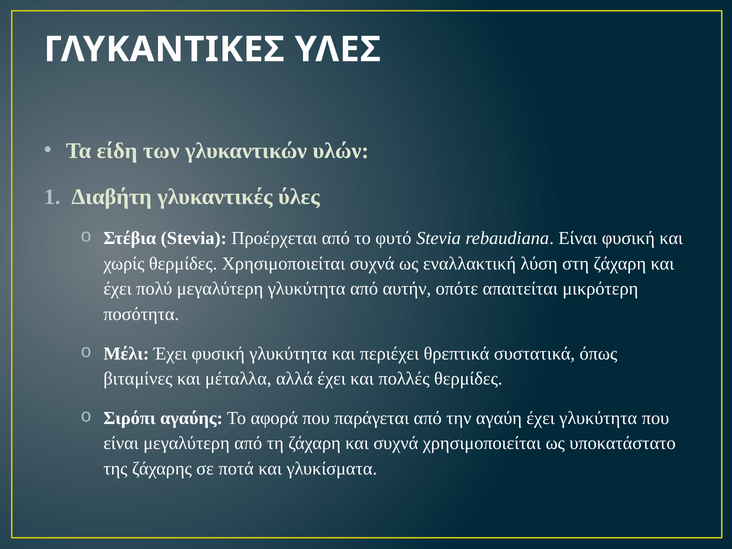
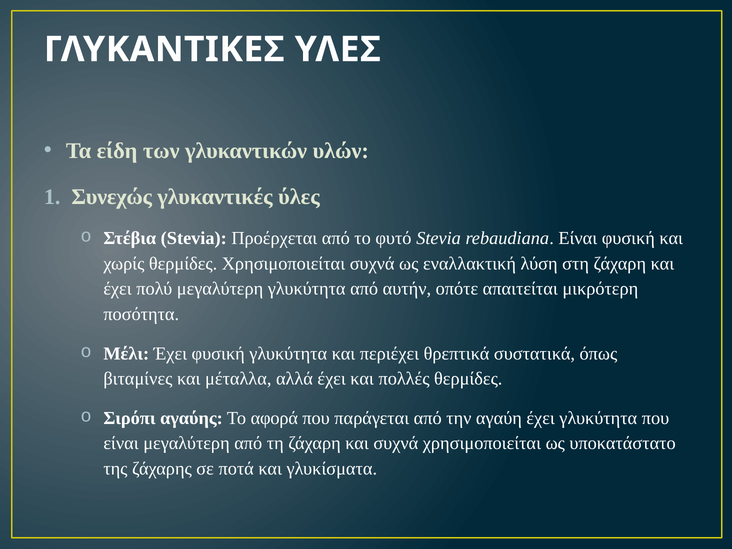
Διαβήτη: Διαβήτη -> Συνεχώς (112, 197)
